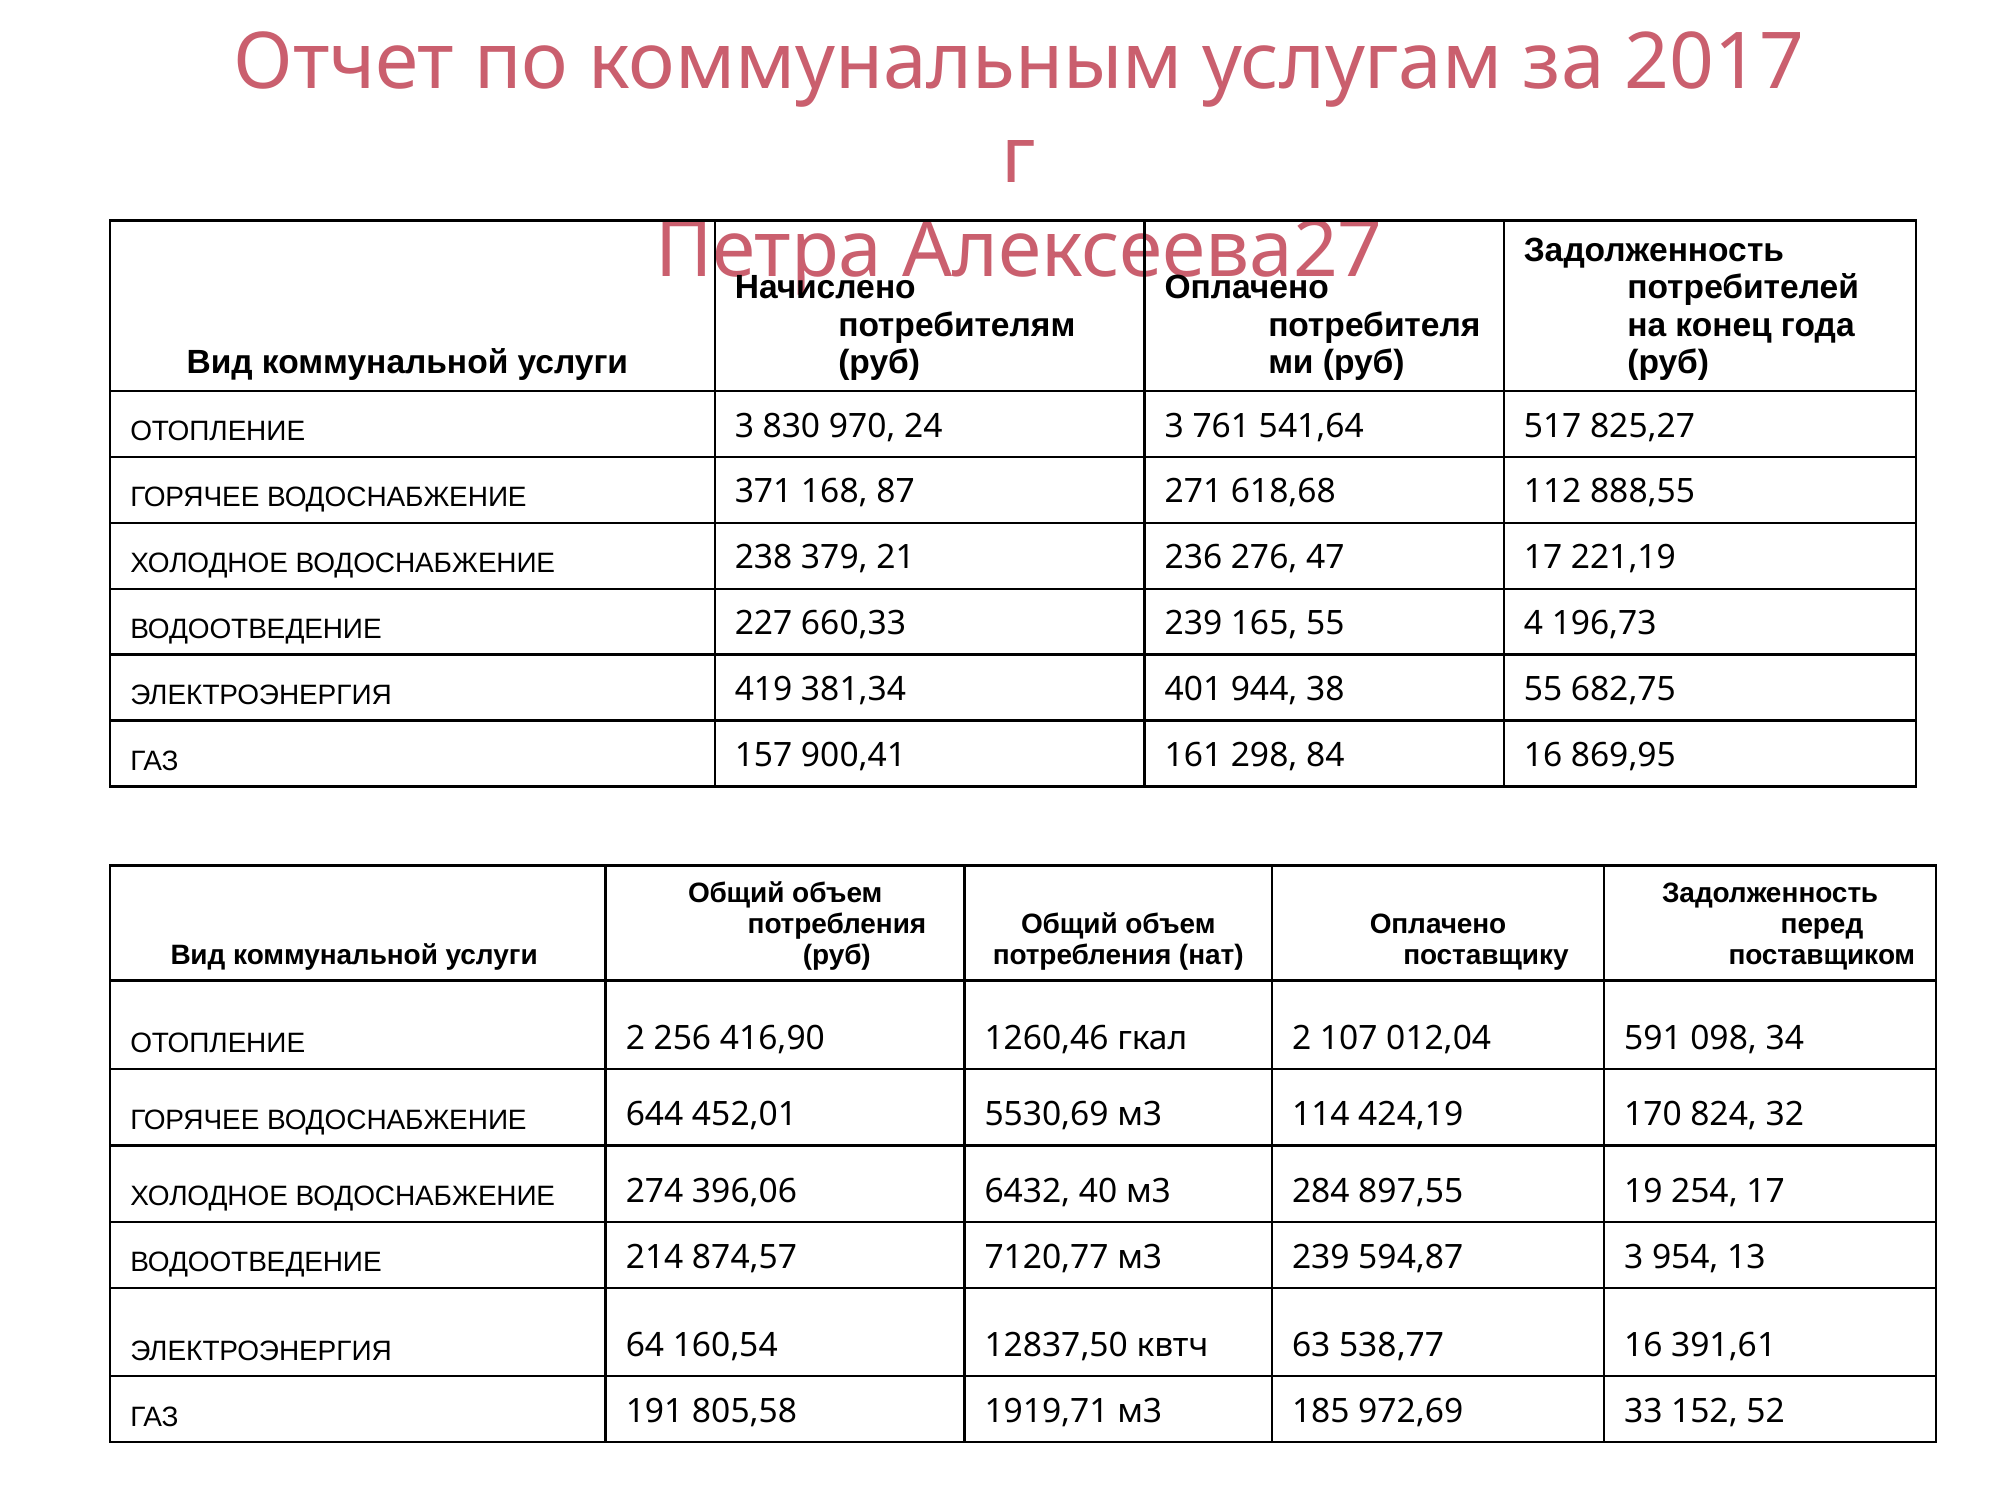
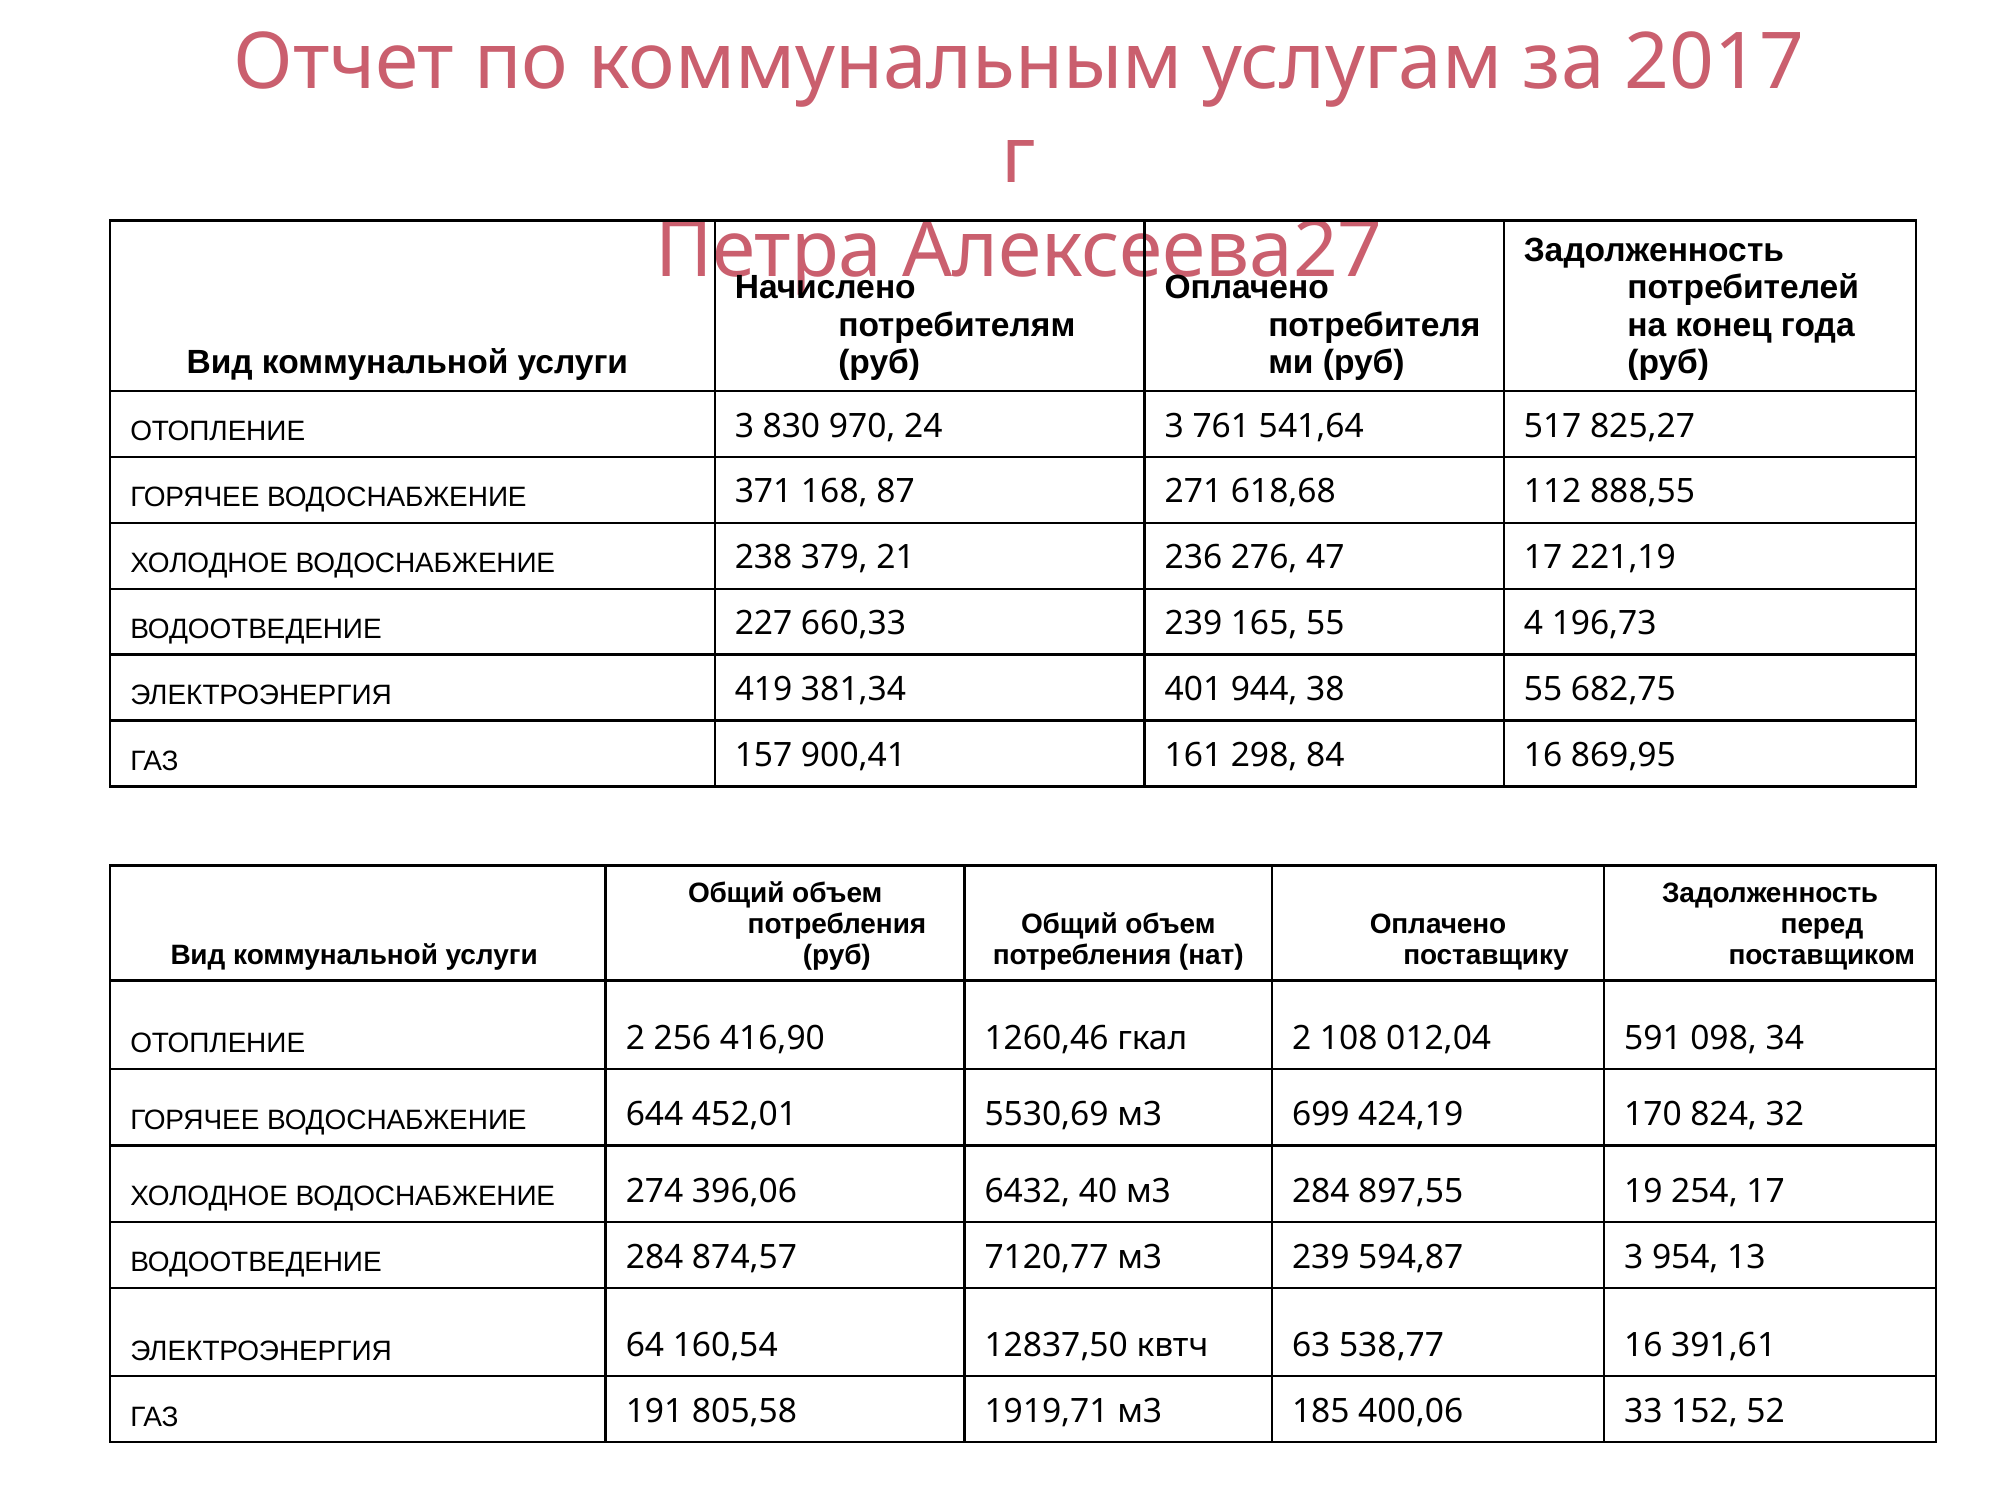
107: 107 -> 108 (1349, 1038)
114: 114 -> 699 (1321, 1115)
ВОДООТВЕДЕНИЕ 214: 214 -> 284 (655, 1257)
972,69: 972,69 -> 400,06 (1411, 1411)
